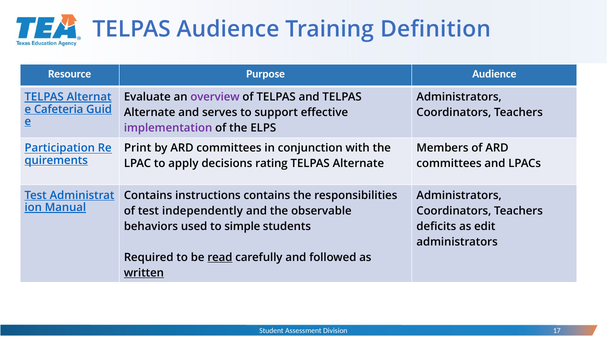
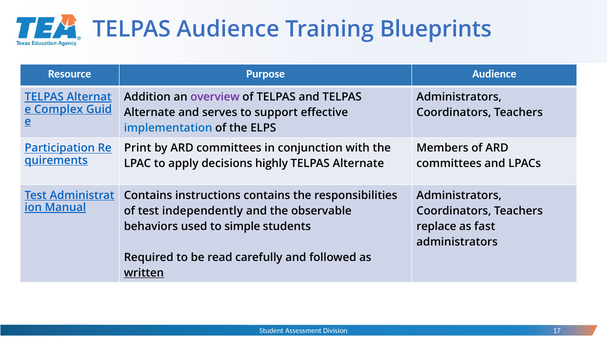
Definition: Definition -> Blueprints (436, 29)
Evaluate: Evaluate -> Addition (147, 97)
Cafeteria: Cafeteria -> Complex (59, 109)
implementation colour: purple -> blue (168, 128)
rating: rating -> highly (272, 163)
deficits: deficits -> replace (436, 226)
edit: edit -> fast (485, 226)
read underline: present -> none (220, 257)
